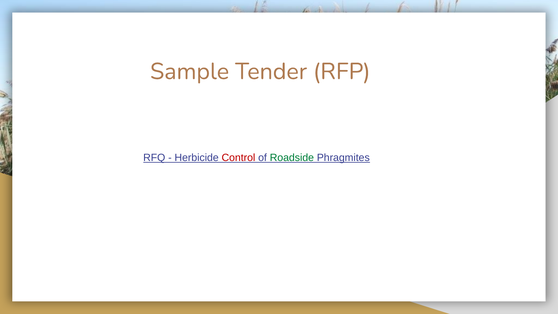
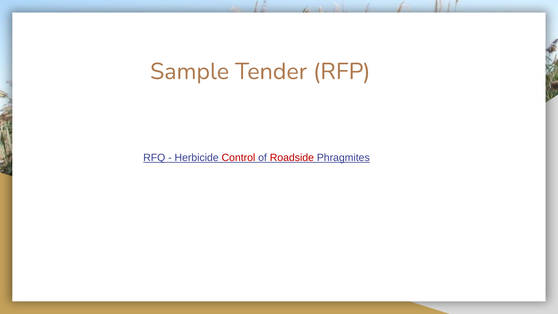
Roadside colour: green -> red (292, 158)
